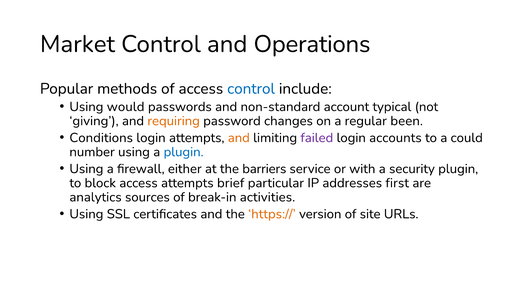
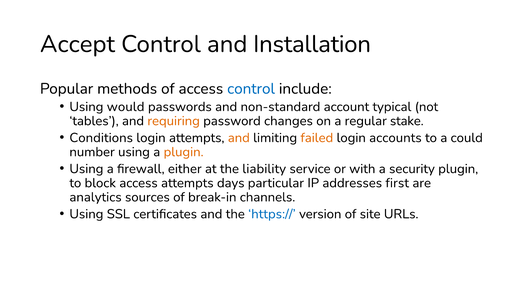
Market: Market -> Accept (77, 44)
Operations: Operations -> Installation (312, 44)
giving: giving -> tables (94, 121)
been: been -> stake (407, 121)
failed colour: purple -> orange (317, 138)
plugin colour: blue -> orange (184, 152)
barriers: barriers -> liability (264, 169)
brief: brief -> days (231, 183)
activities: activities -> channels (268, 197)
https:// colour: orange -> blue (272, 214)
